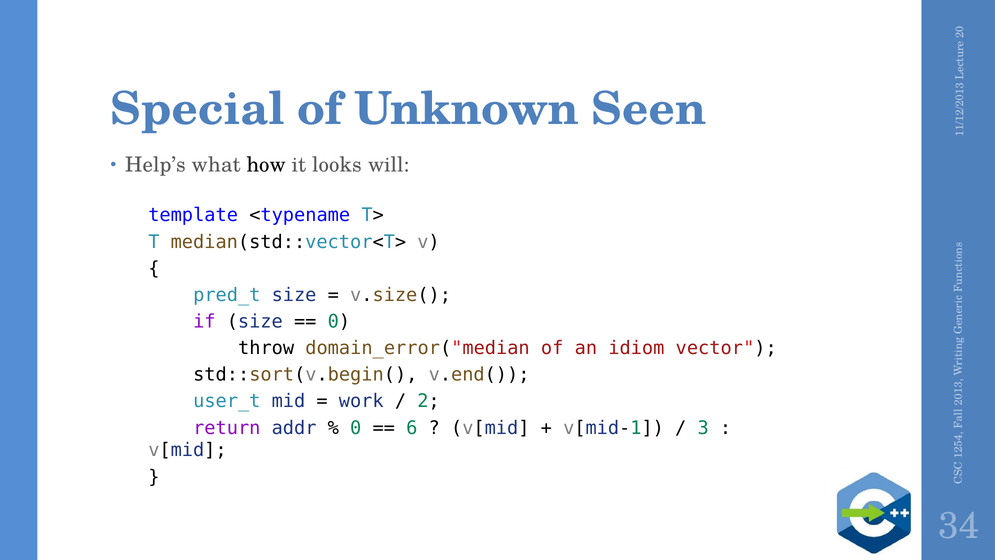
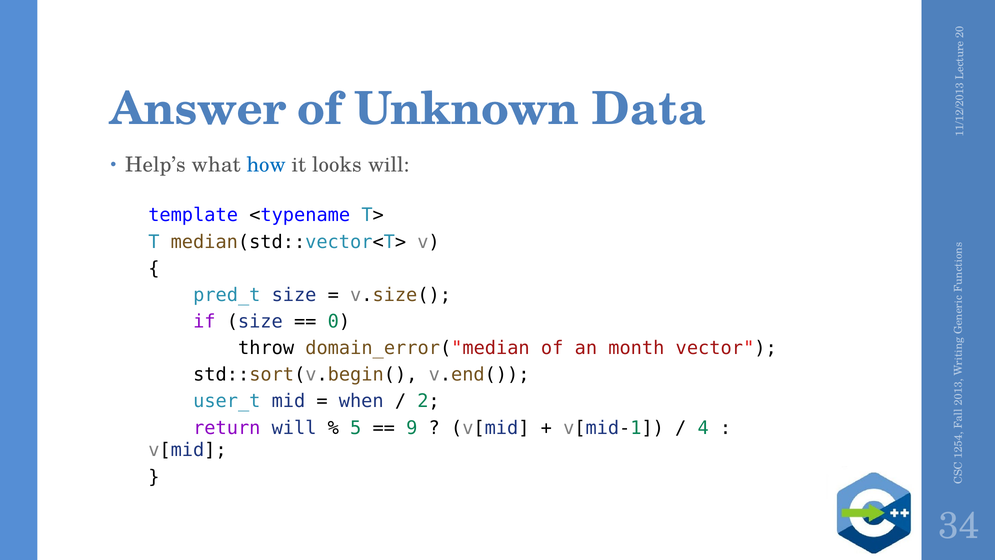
Special: Special -> Answer (198, 109)
Seen: Seen -> Data (649, 109)
how colour: black -> blue (266, 165)
idiom: idiom -> month (636, 348)
work: work -> when (361, 401)
return addr: addr -> will (294, 428)
0: 0 -> 5 (356, 428)
6: 6 -> 9 (412, 428)
3: 3 -> 4 (703, 428)
